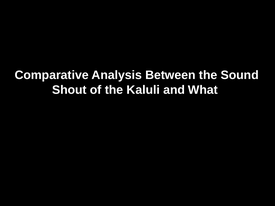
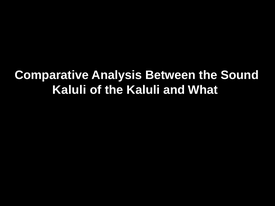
Shout: Shout -> Kaluli (69, 90)
